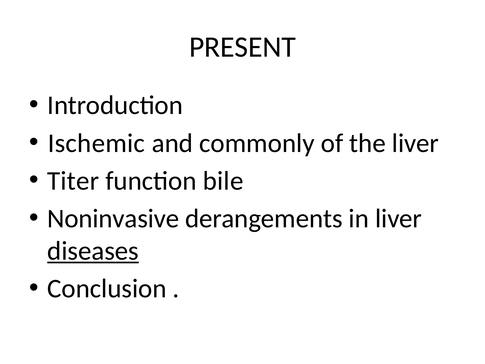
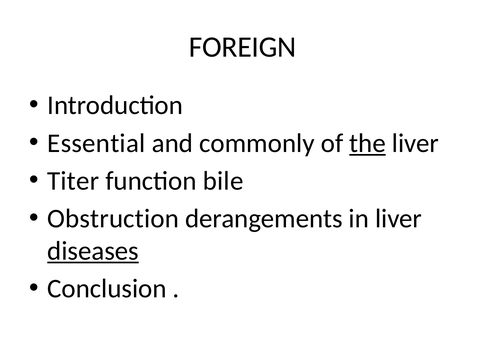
PRESENT: PRESENT -> FOREIGN (243, 47)
Ischemic: Ischemic -> Essential (96, 143)
the underline: none -> present (368, 143)
Noninvasive: Noninvasive -> Obstruction (113, 218)
